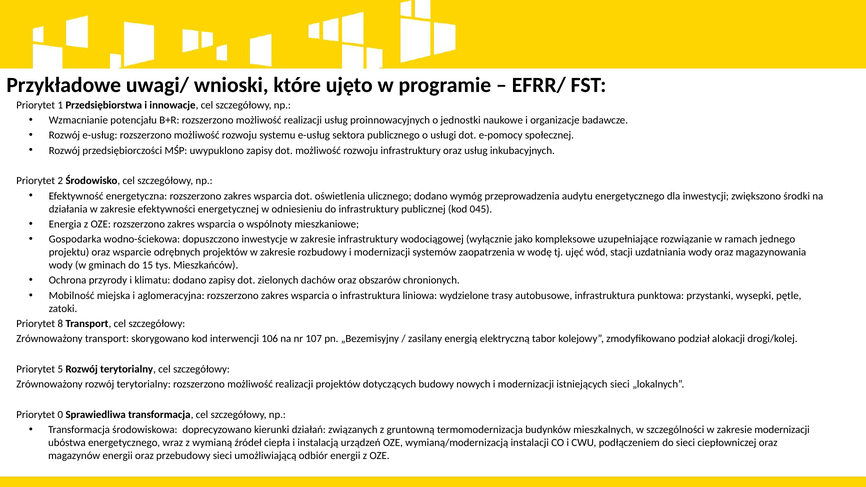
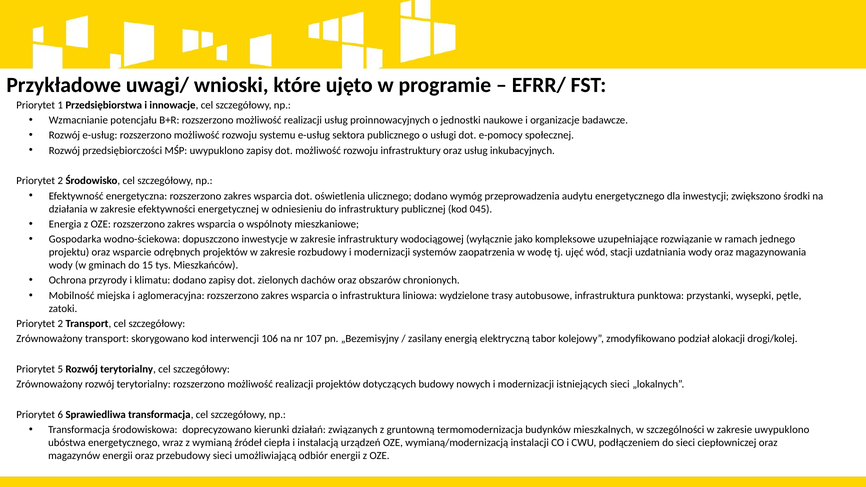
8: 8 -> 2 (60, 324)
0: 0 -> 6 (60, 415)
zakresie modernizacji: modernizacji -> uwypuklono (782, 430)
